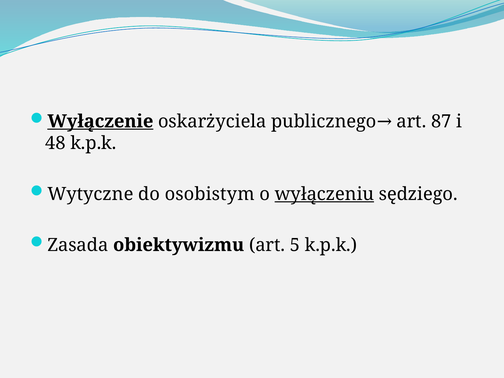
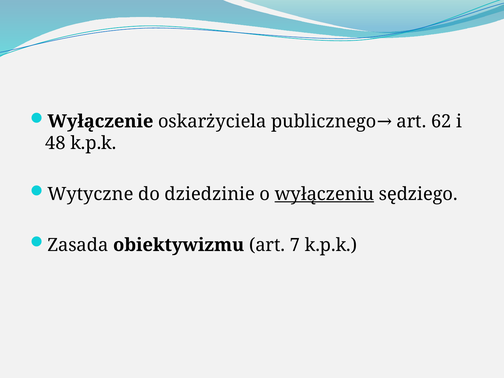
Wyłączenie underline: present -> none (100, 121)
87: 87 -> 62 (441, 121)
osobistym: osobistym -> dziedzinie (210, 194)
5: 5 -> 7 (295, 245)
